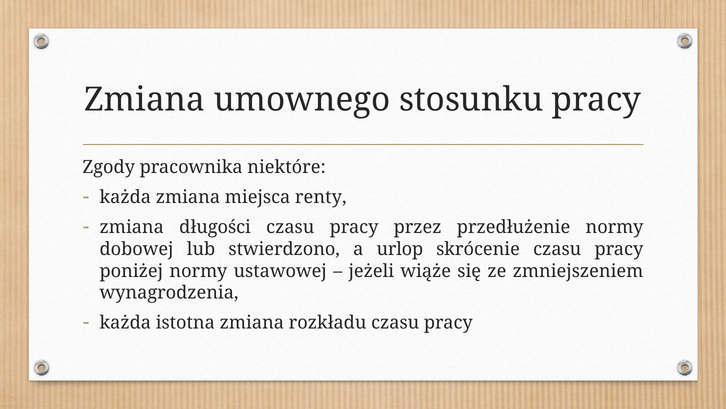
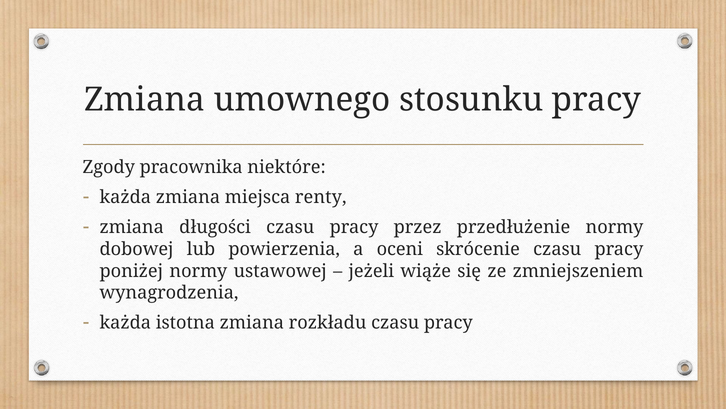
stwierdzono: stwierdzono -> powierzenia (284, 249)
urlop: urlop -> oceni (400, 249)
